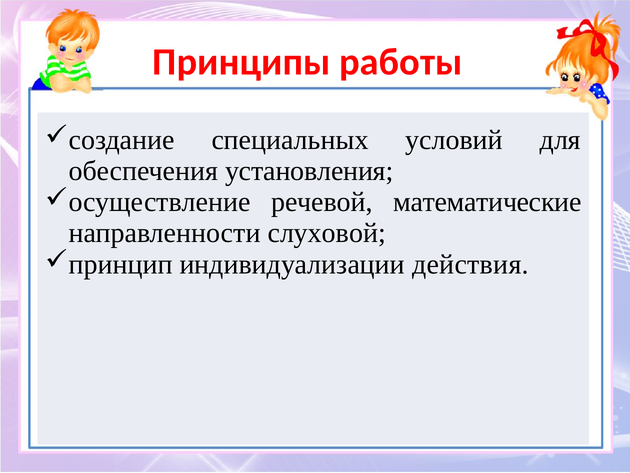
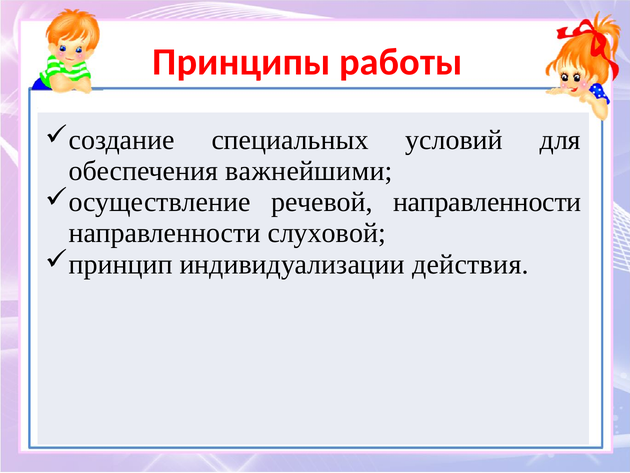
установления: установления -> важнейшими (309, 171)
речевой математические: математические -> направленности (487, 202)
